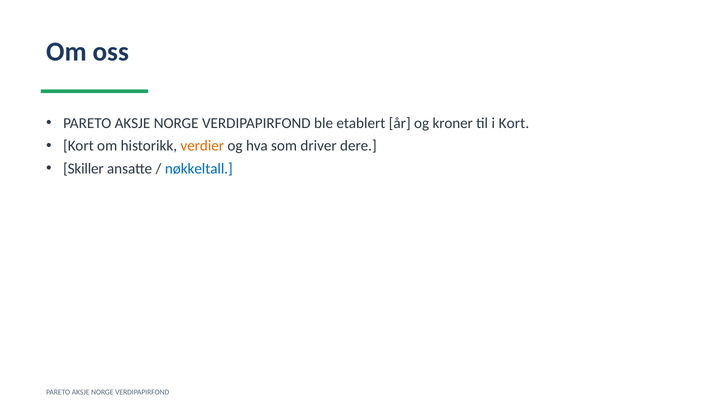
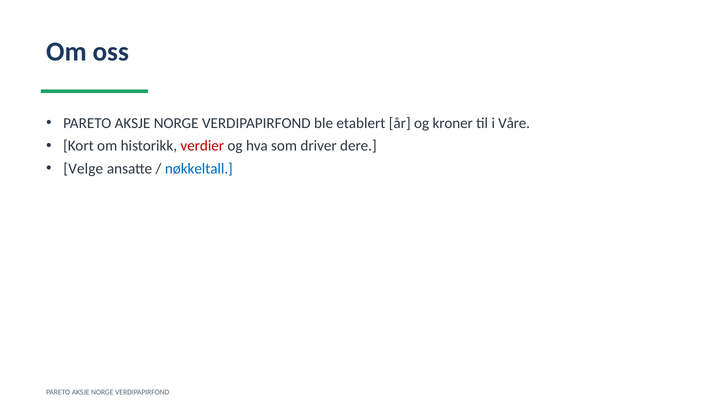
i Kort: Kort -> Våre (514, 123)
verdier colour: orange -> red (202, 146)
Skiller: Skiller -> Velge (83, 168)
